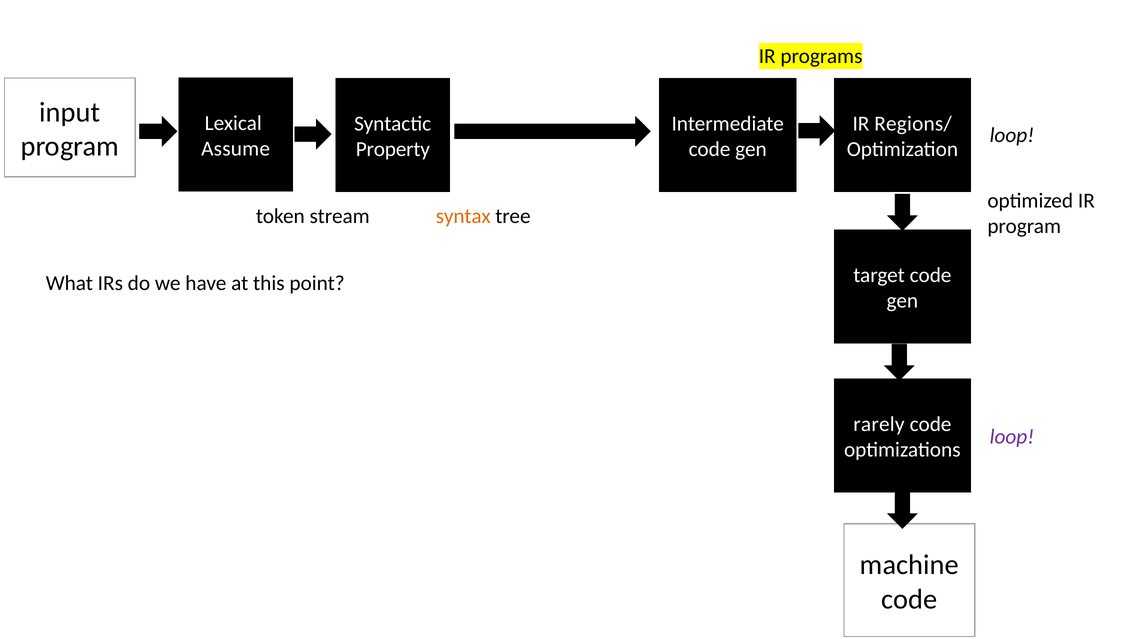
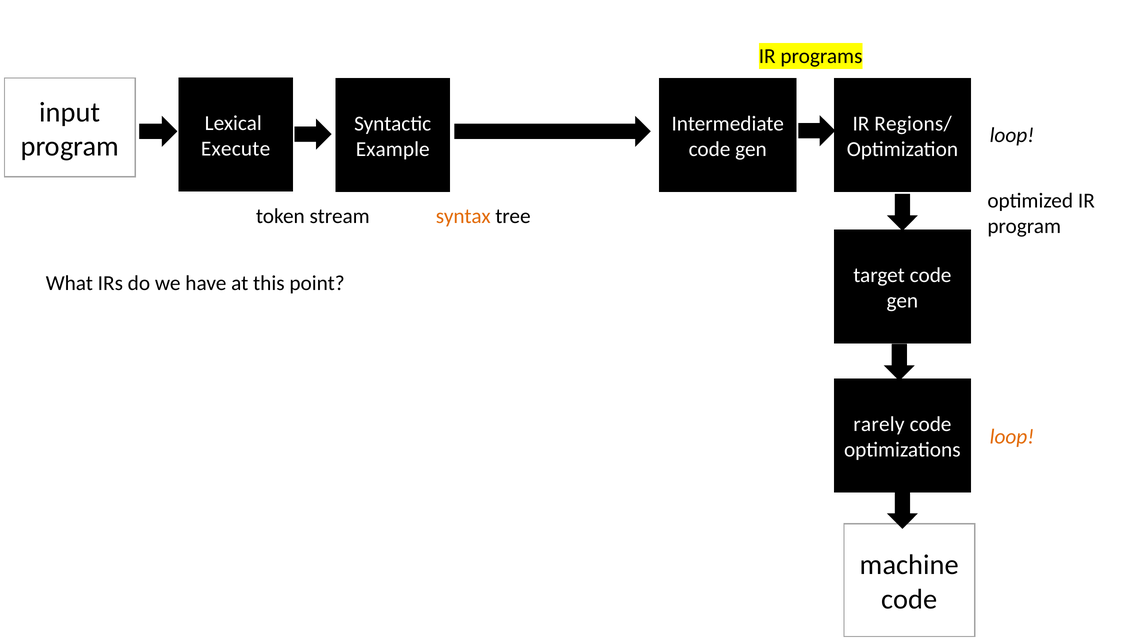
Assume: Assume -> Execute (236, 149)
Property: Property -> Example (393, 149)
loop colour: purple -> orange (1012, 437)
